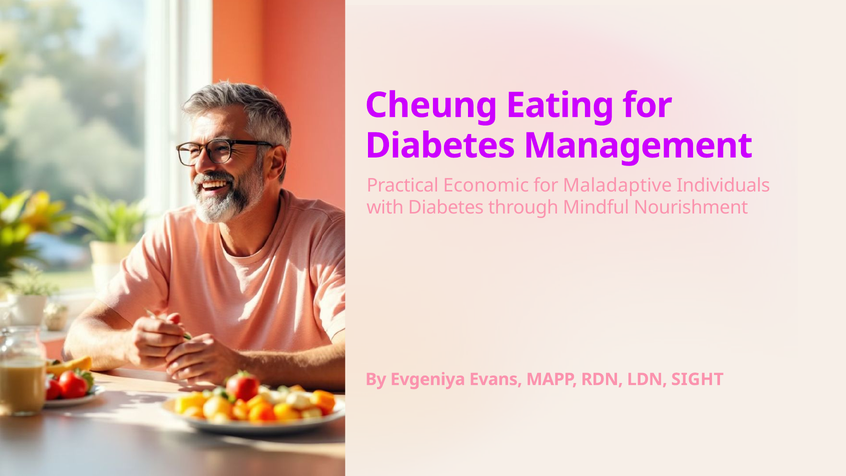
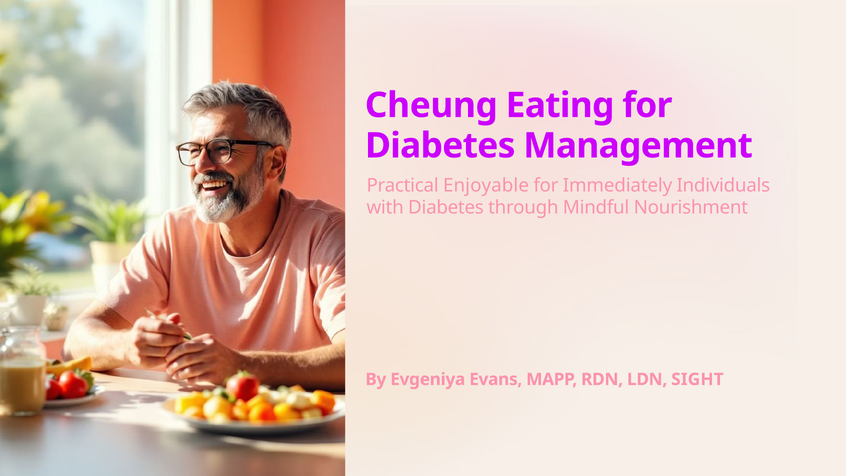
Economic: Economic -> Enjoyable (486, 185)
Maladaptive: Maladaptive -> Immediately (618, 185)
